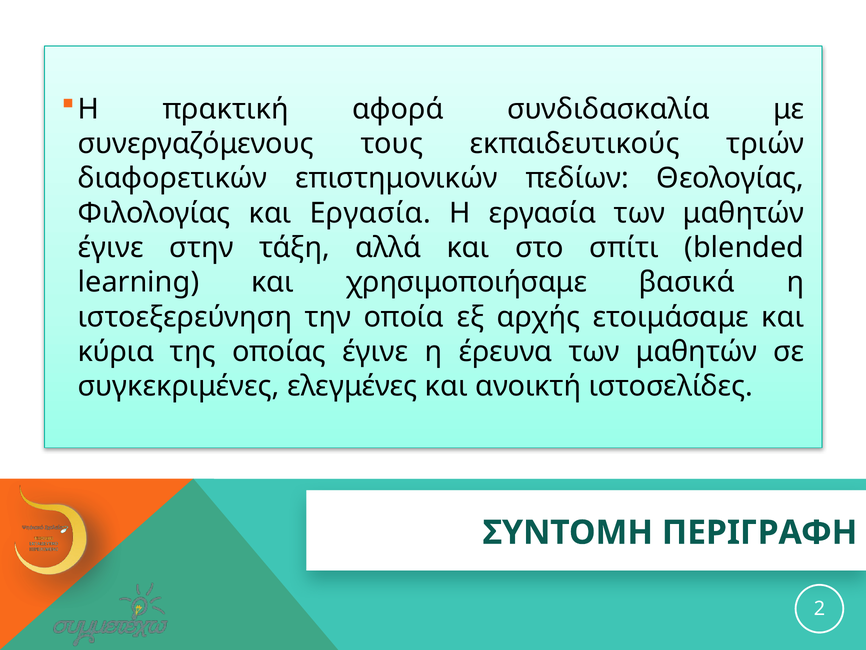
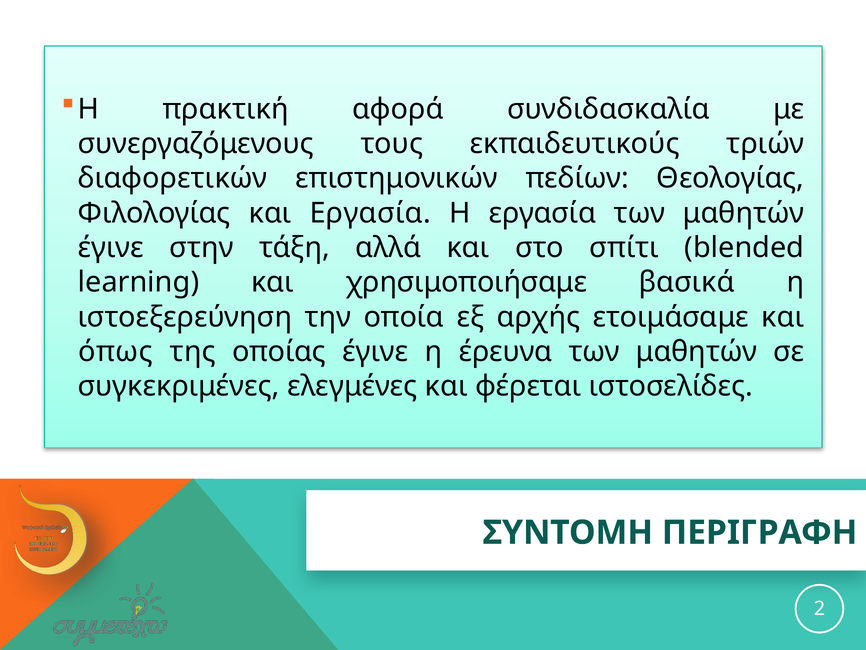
κύρια: κύρια -> όπως (116, 351)
ανοικτή: ανοικτή -> φέρεται (528, 386)
